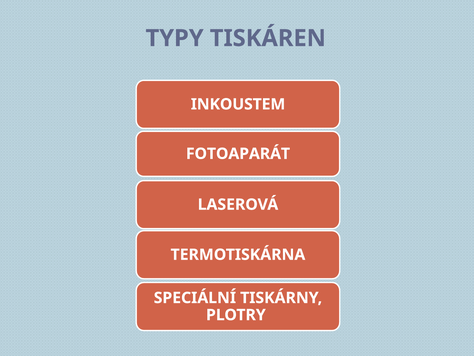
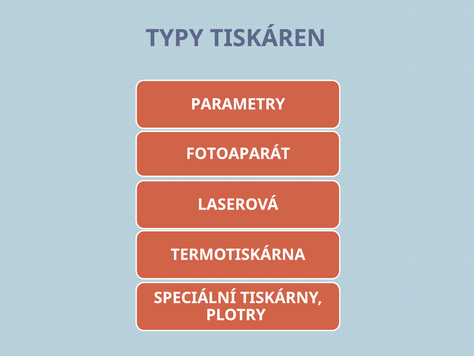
INKOUSTEM: INKOUSTEM -> PARAMETRY (238, 104)
